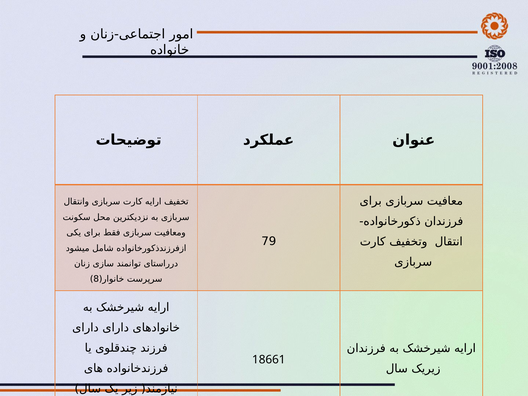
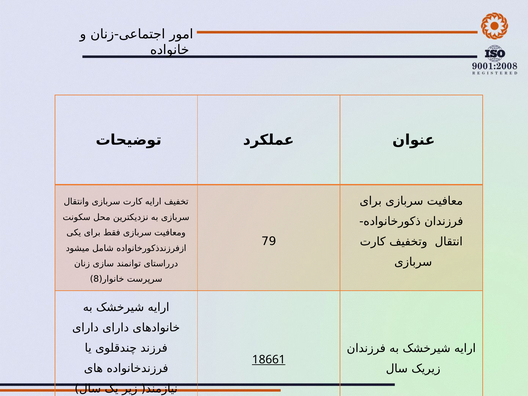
18661 underline: none -> present (269, 360)
